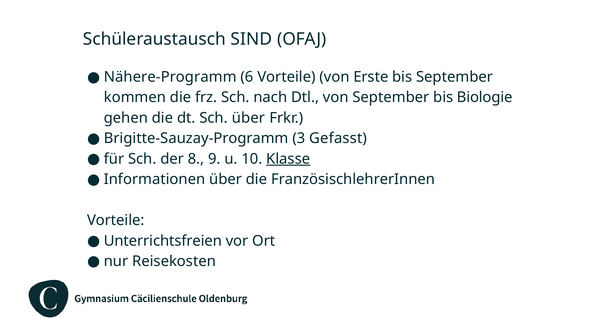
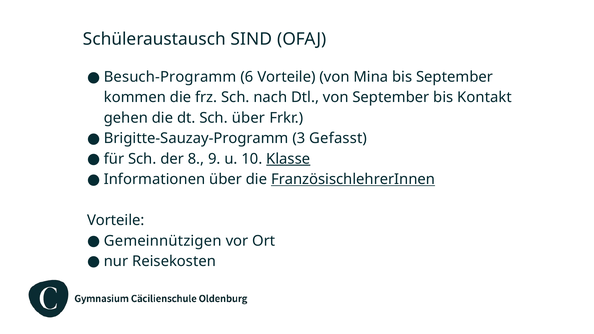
Nähere-Programm: Nähere-Programm -> Besuch-Programm (170, 77)
Erste: Erste -> Mina (371, 77)
Biologie: Biologie -> Kontakt (485, 97)
FranzösischlehrerInnen underline: none -> present (353, 179)
Unterrichtsfreien: Unterrichtsfreien -> Gemeinnützigen (163, 241)
